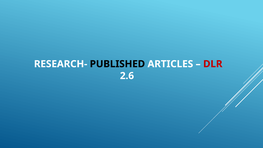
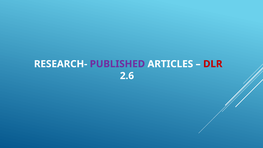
PUBLISHED colour: black -> purple (117, 64)
